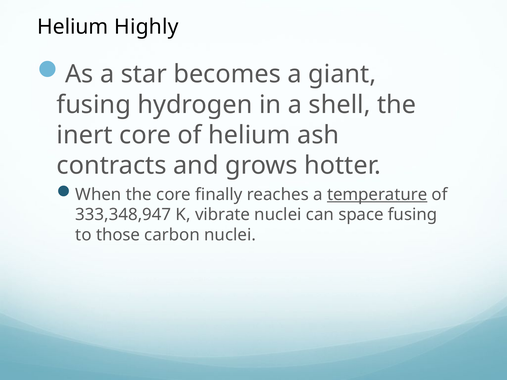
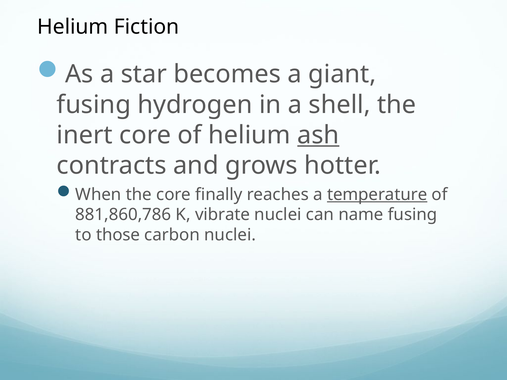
Highly: Highly -> Fiction (147, 27)
ash underline: none -> present (318, 135)
333,348,947: 333,348,947 -> 881,860,786 (123, 215)
space: space -> name (361, 215)
